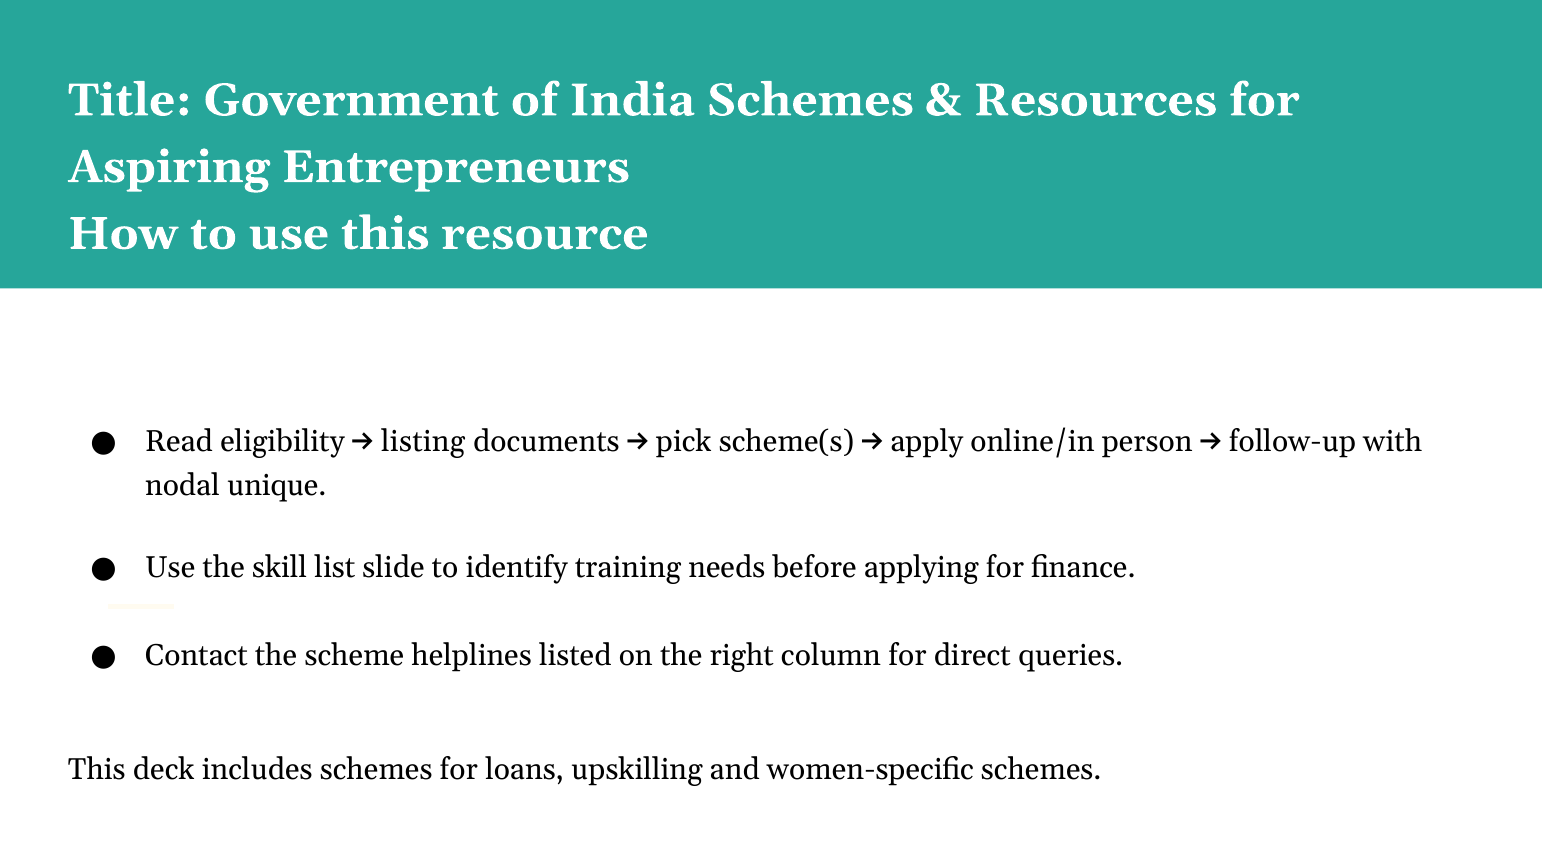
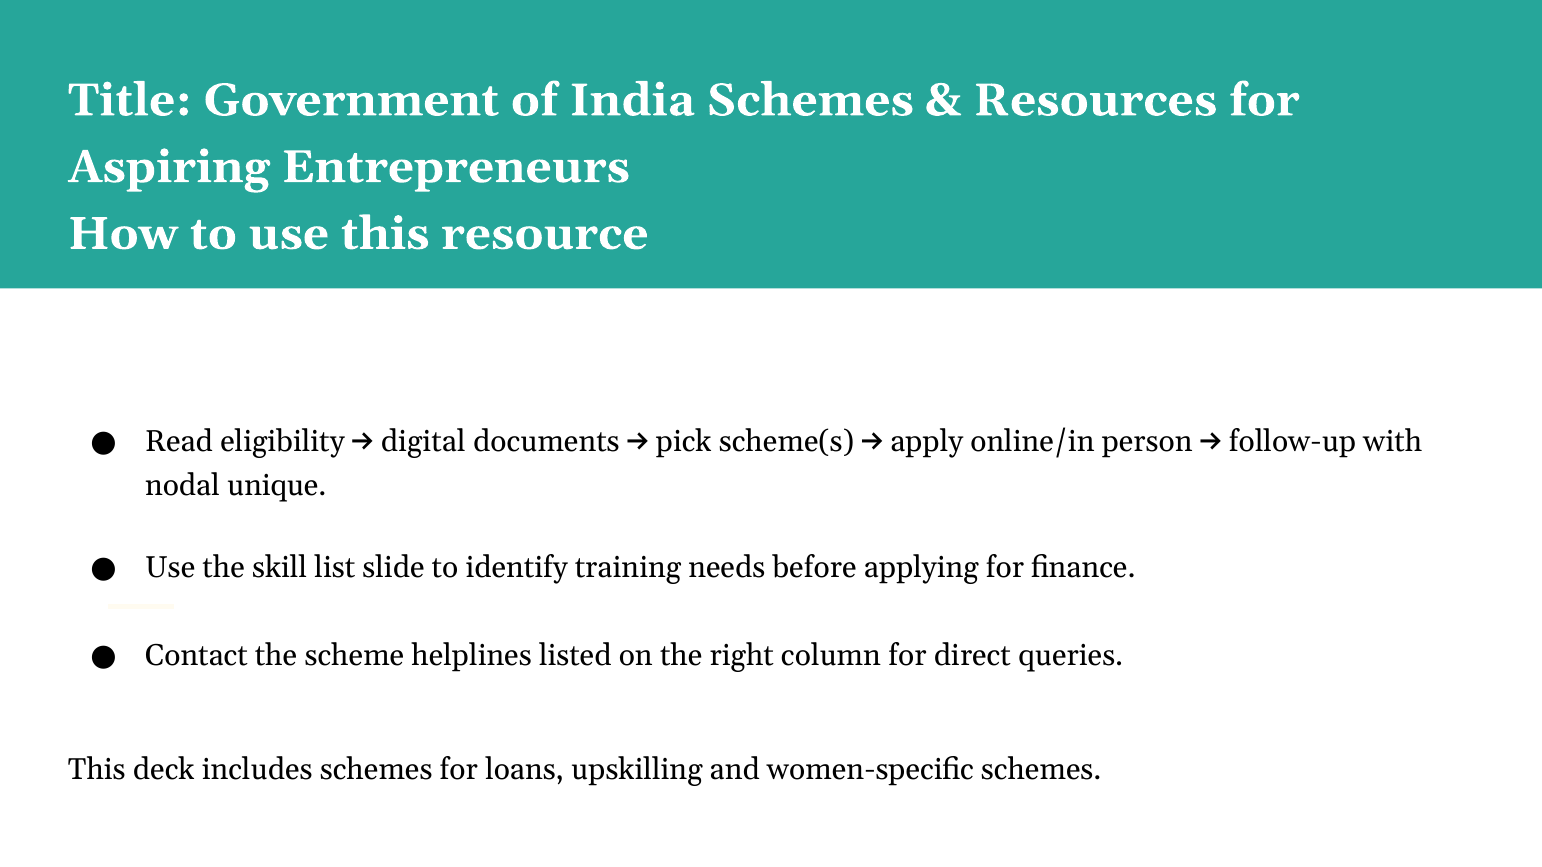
listing: listing -> digital (423, 442)
